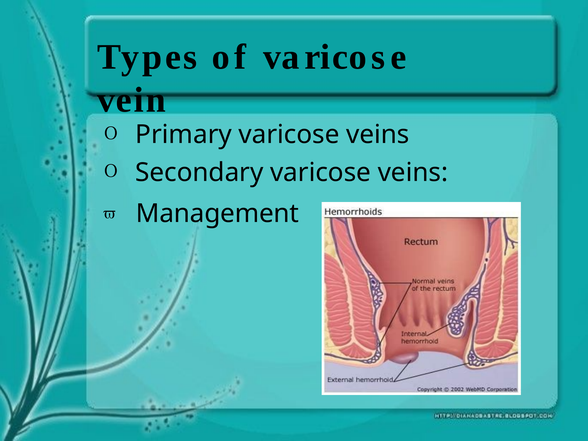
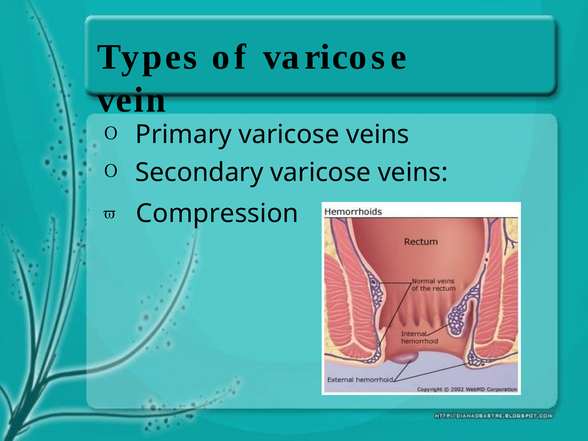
Management: Management -> Compression (217, 213)
